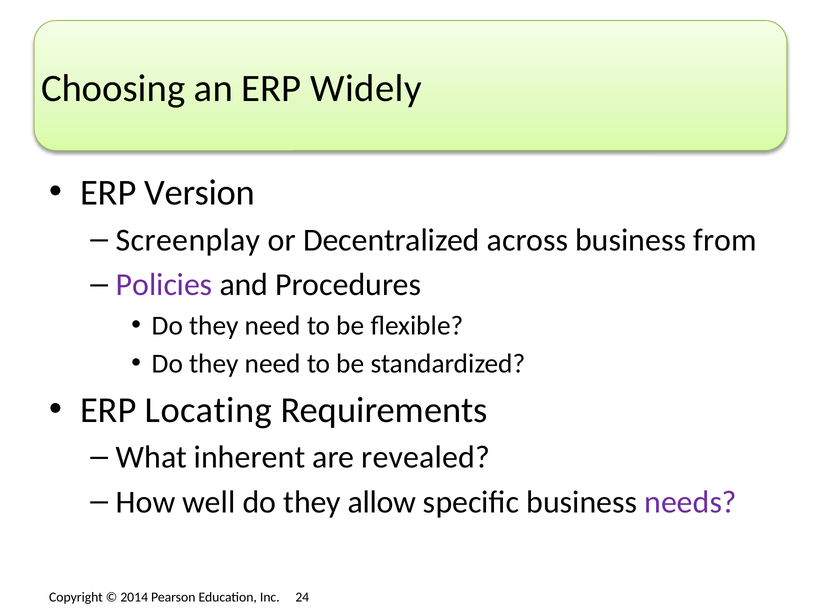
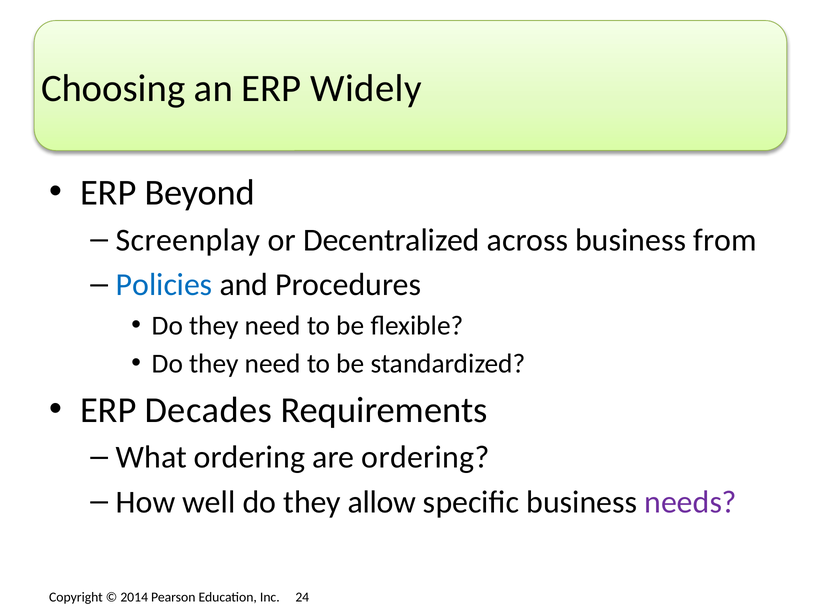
Version: Version -> Beyond (200, 193)
Policies colour: purple -> blue (164, 285)
Locating: Locating -> Decades (208, 410)
What inherent: inherent -> ordering (250, 457)
are revealed: revealed -> ordering (426, 457)
